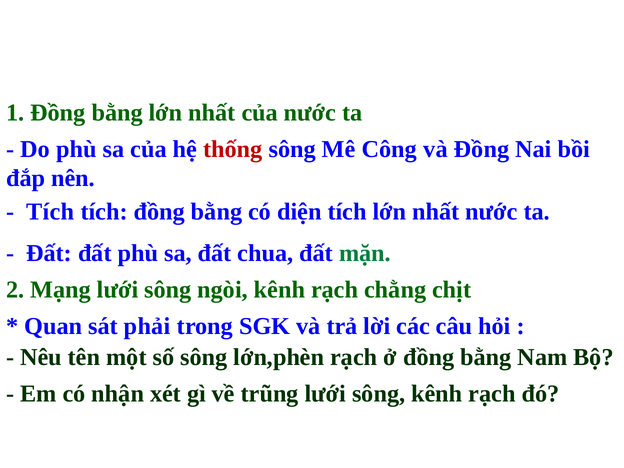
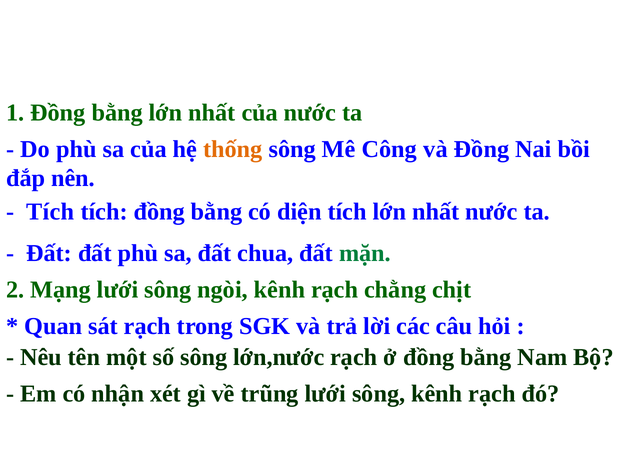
thống colour: red -> orange (233, 149)
sát phải: phải -> rạch (147, 326)
lớn,phèn: lớn,phèn -> lớn,nước (279, 357)
